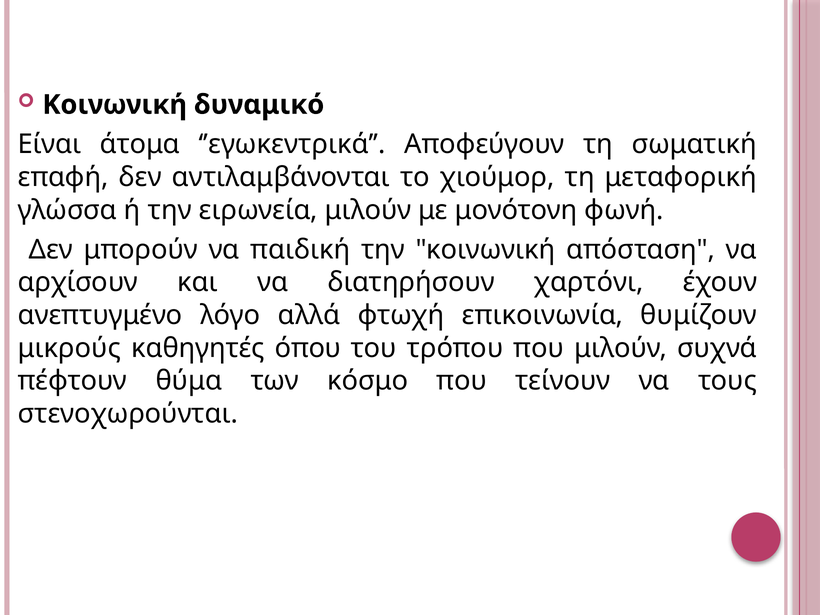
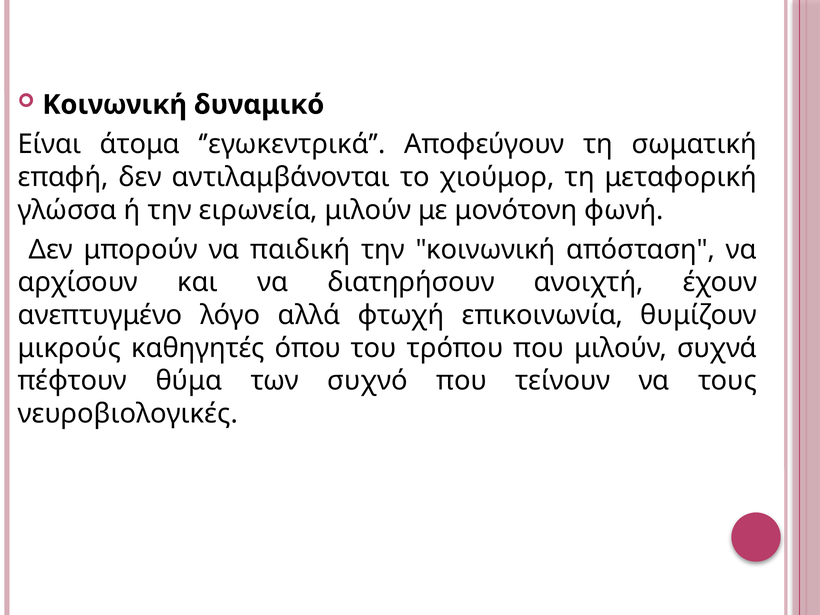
χαρτόνι: χαρτόνι -> ανοιχτή (589, 282)
κόσμο: κόσμο -> συχνό (368, 381)
στενοχωρούνται: στενοχωρούνται -> νευροβιολογικές (128, 414)
